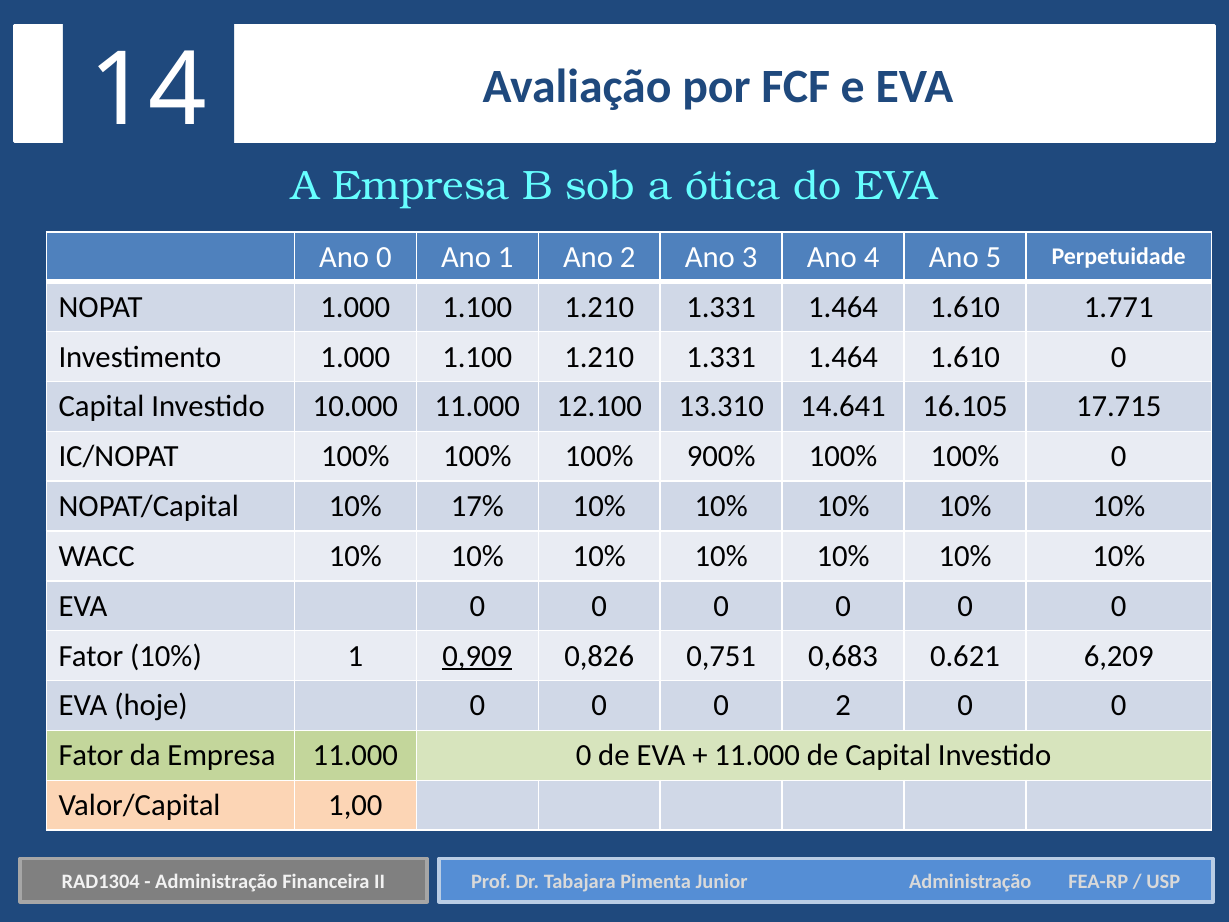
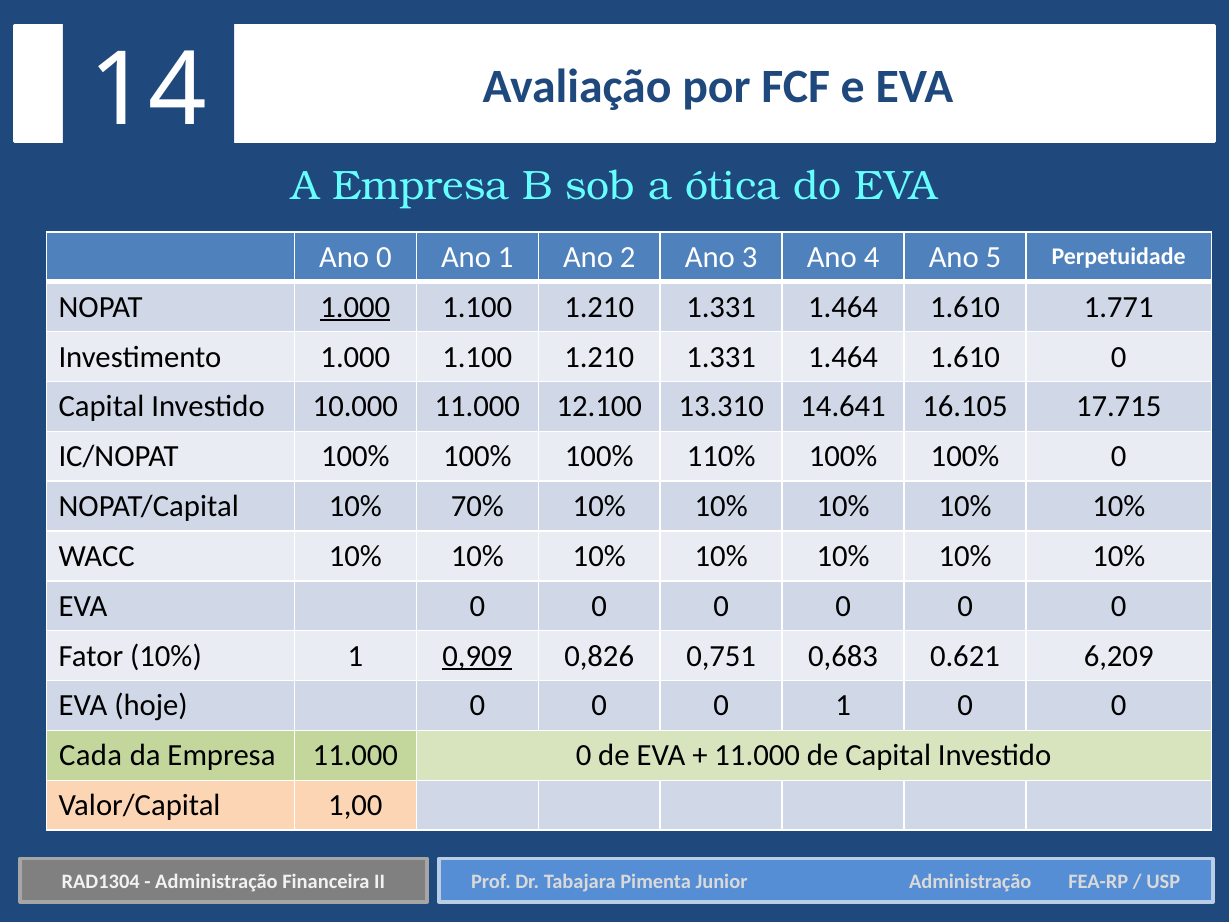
1.000 underline: none -> present (355, 307)
900%: 900% -> 110% (721, 456)
17%: 17% -> 70% (477, 506)
0 2: 2 -> 1 (843, 706)
Fator: Fator -> Cada (91, 755)
